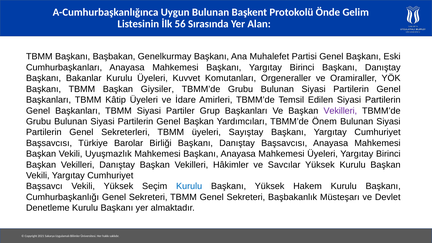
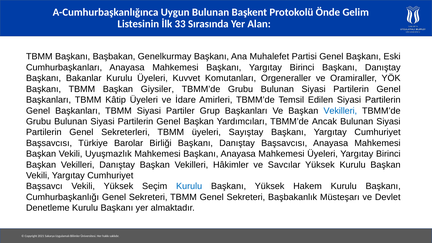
56: 56 -> 33 (180, 24)
Vekilleri colour: purple -> blue (340, 111)
Önem: Önem -> Ancak (324, 122)
